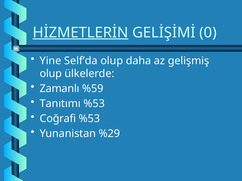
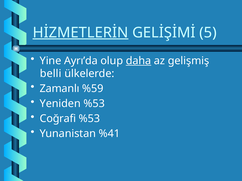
0: 0 -> 5 (208, 33)
Self’da: Self’da -> Ayrı’da (81, 61)
daha underline: none -> present (138, 61)
olup: olup -> belli (51, 74)
Tanıtımı: Tanıtımı -> Yeniden (60, 104)
%29: %29 -> %41 (109, 134)
